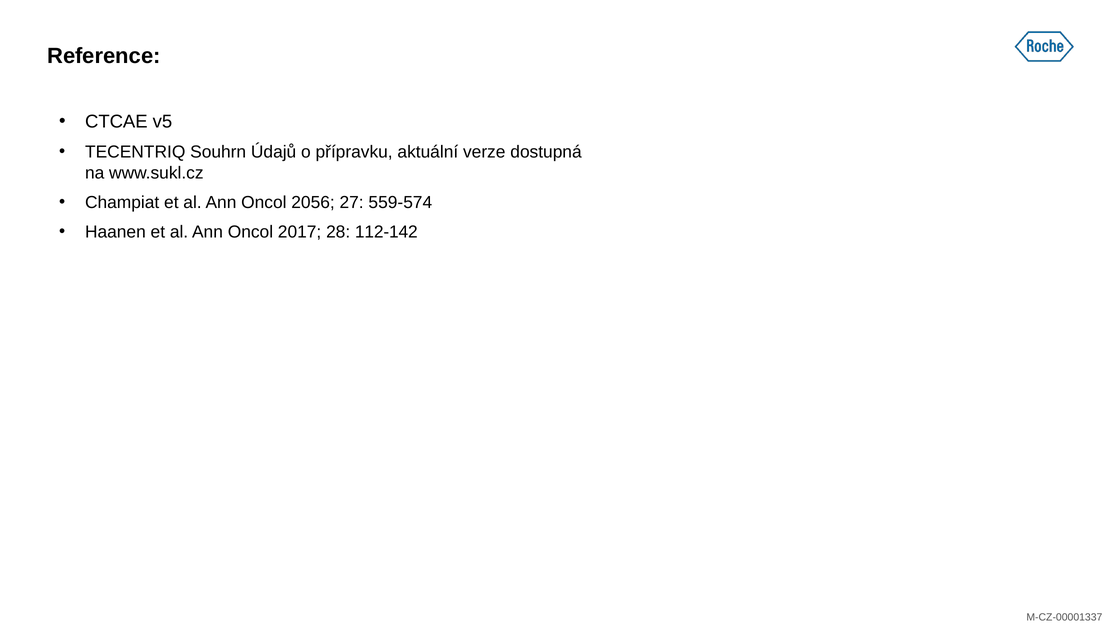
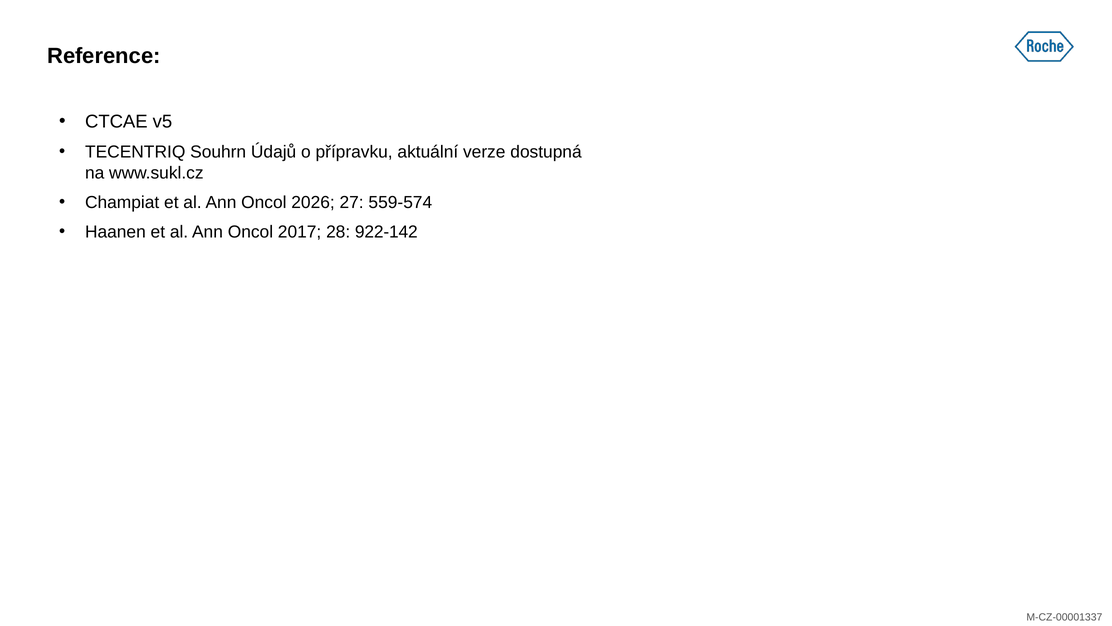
2056: 2056 -> 2026 (313, 202)
112-142: 112-142 -> 922-142 (386, 232)
